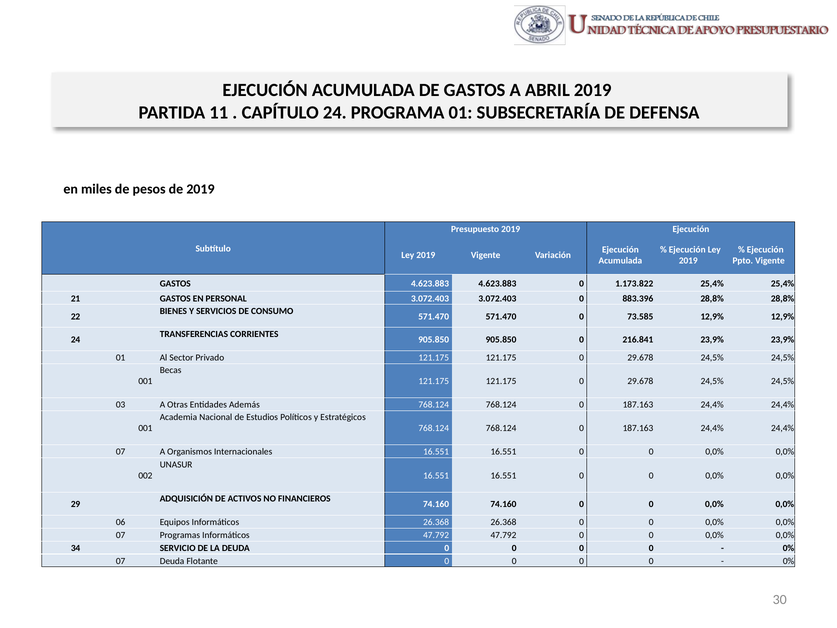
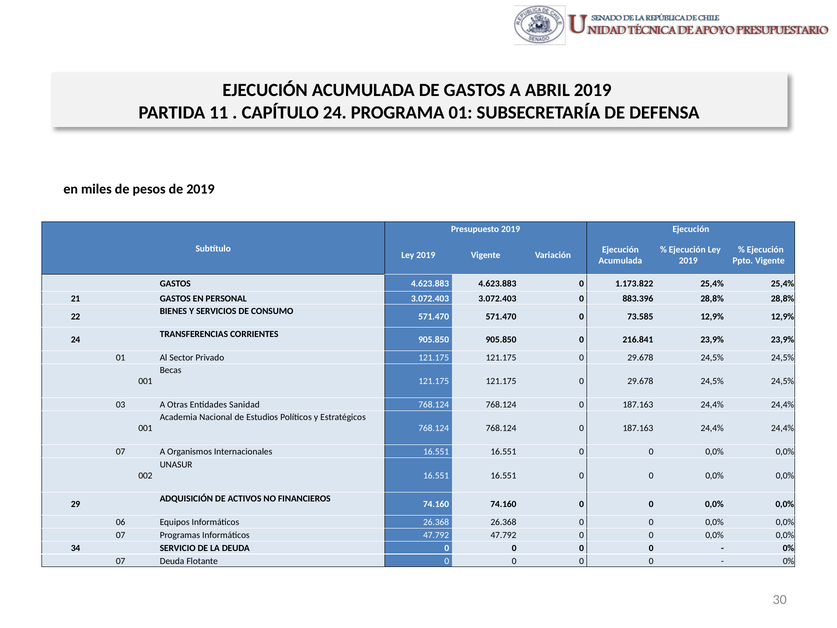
Además: Además -> Sanidad (244, 405)
